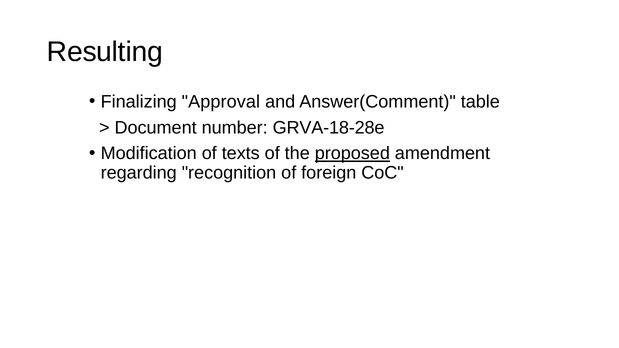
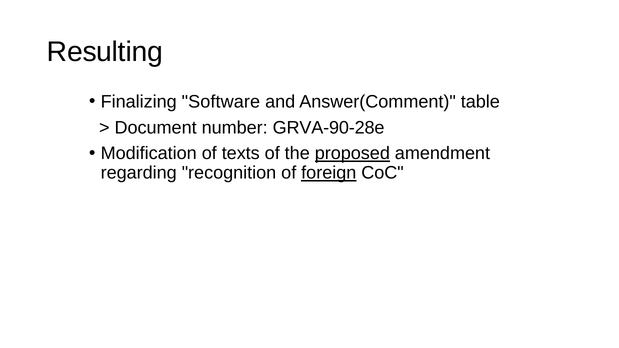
Approval: Approval -> Software (221, 102)
GRVA-18-28e: GRVA-18-28e -> GRVA-90-28e (329, 128)
foreign underline: none -> present (329, 173)
